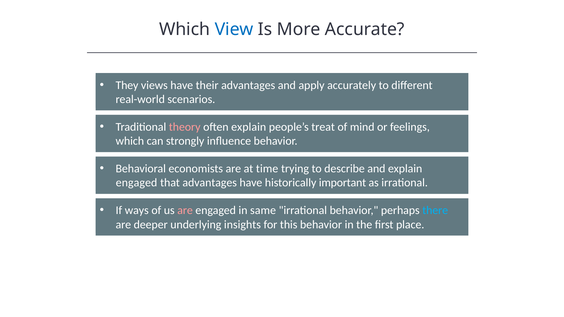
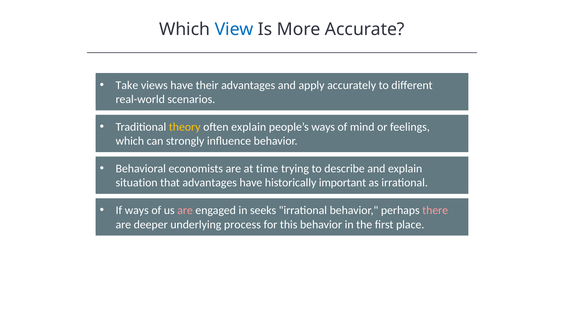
They: They -> Take (127, 85)
theory colour: pink -> yellow (185, 127)
people’s treat: treat -> ways (323, 127)
engaged: engaged -> situation (137, 183)
same: same -> seeks (263, 211)
there colour: light blue -> pink (435, 211)
insights: insights -> process (242, 225)
